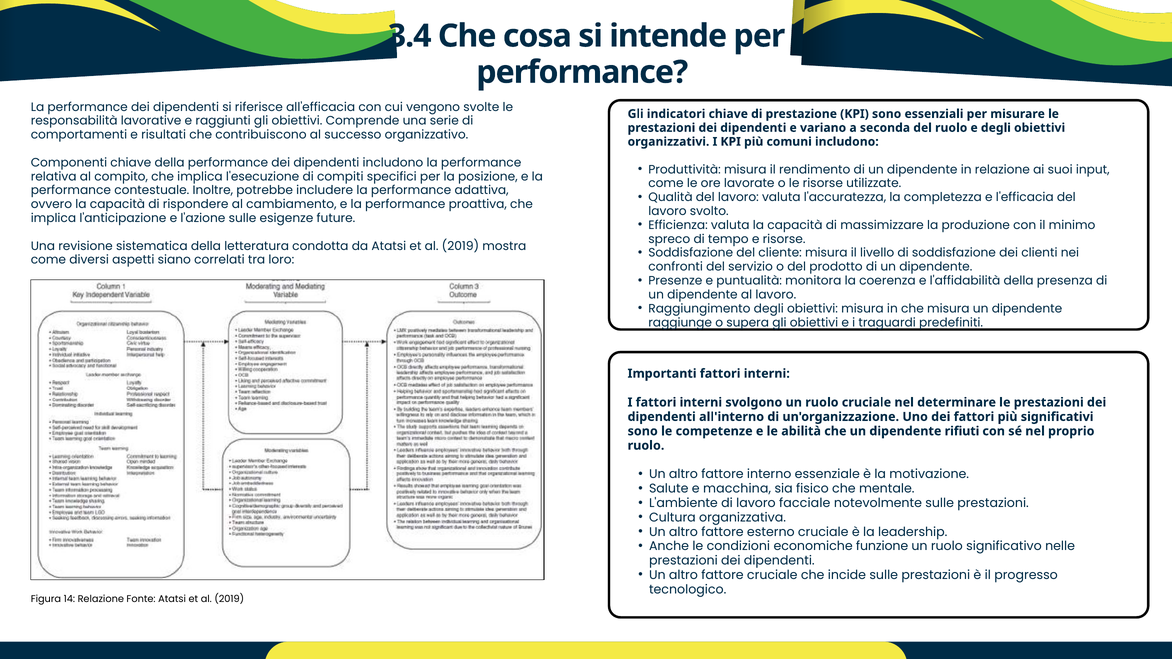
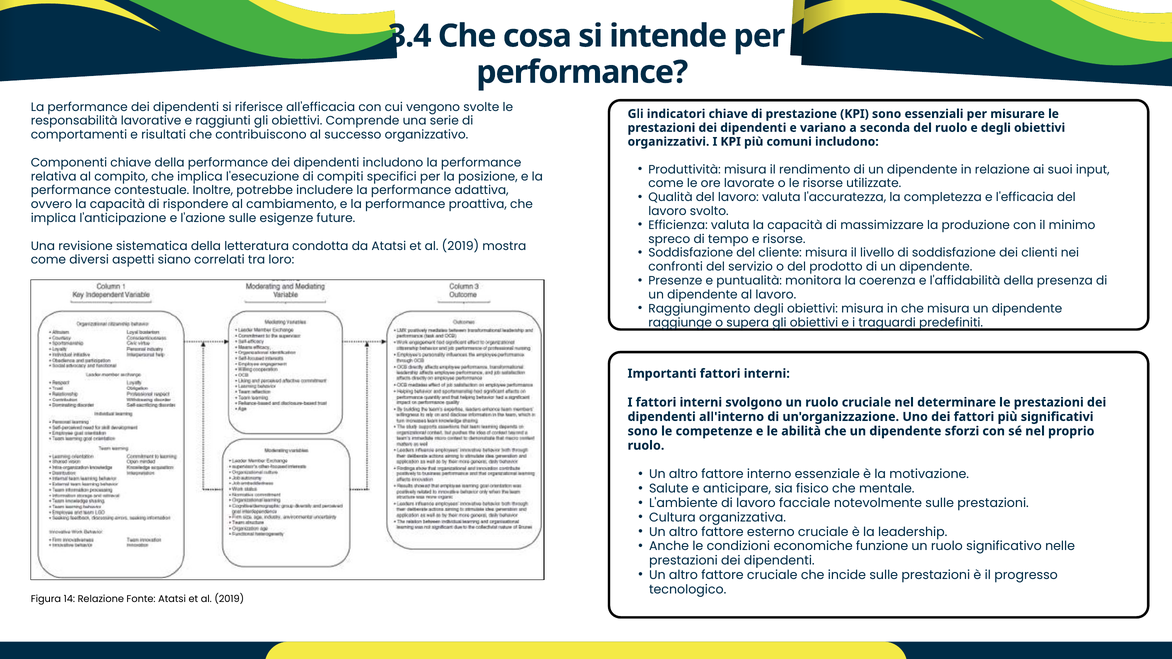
rifiuti: rifiuti -> sforzi (962, 431)
macchina: macchina -> anticipare (737, 489)
